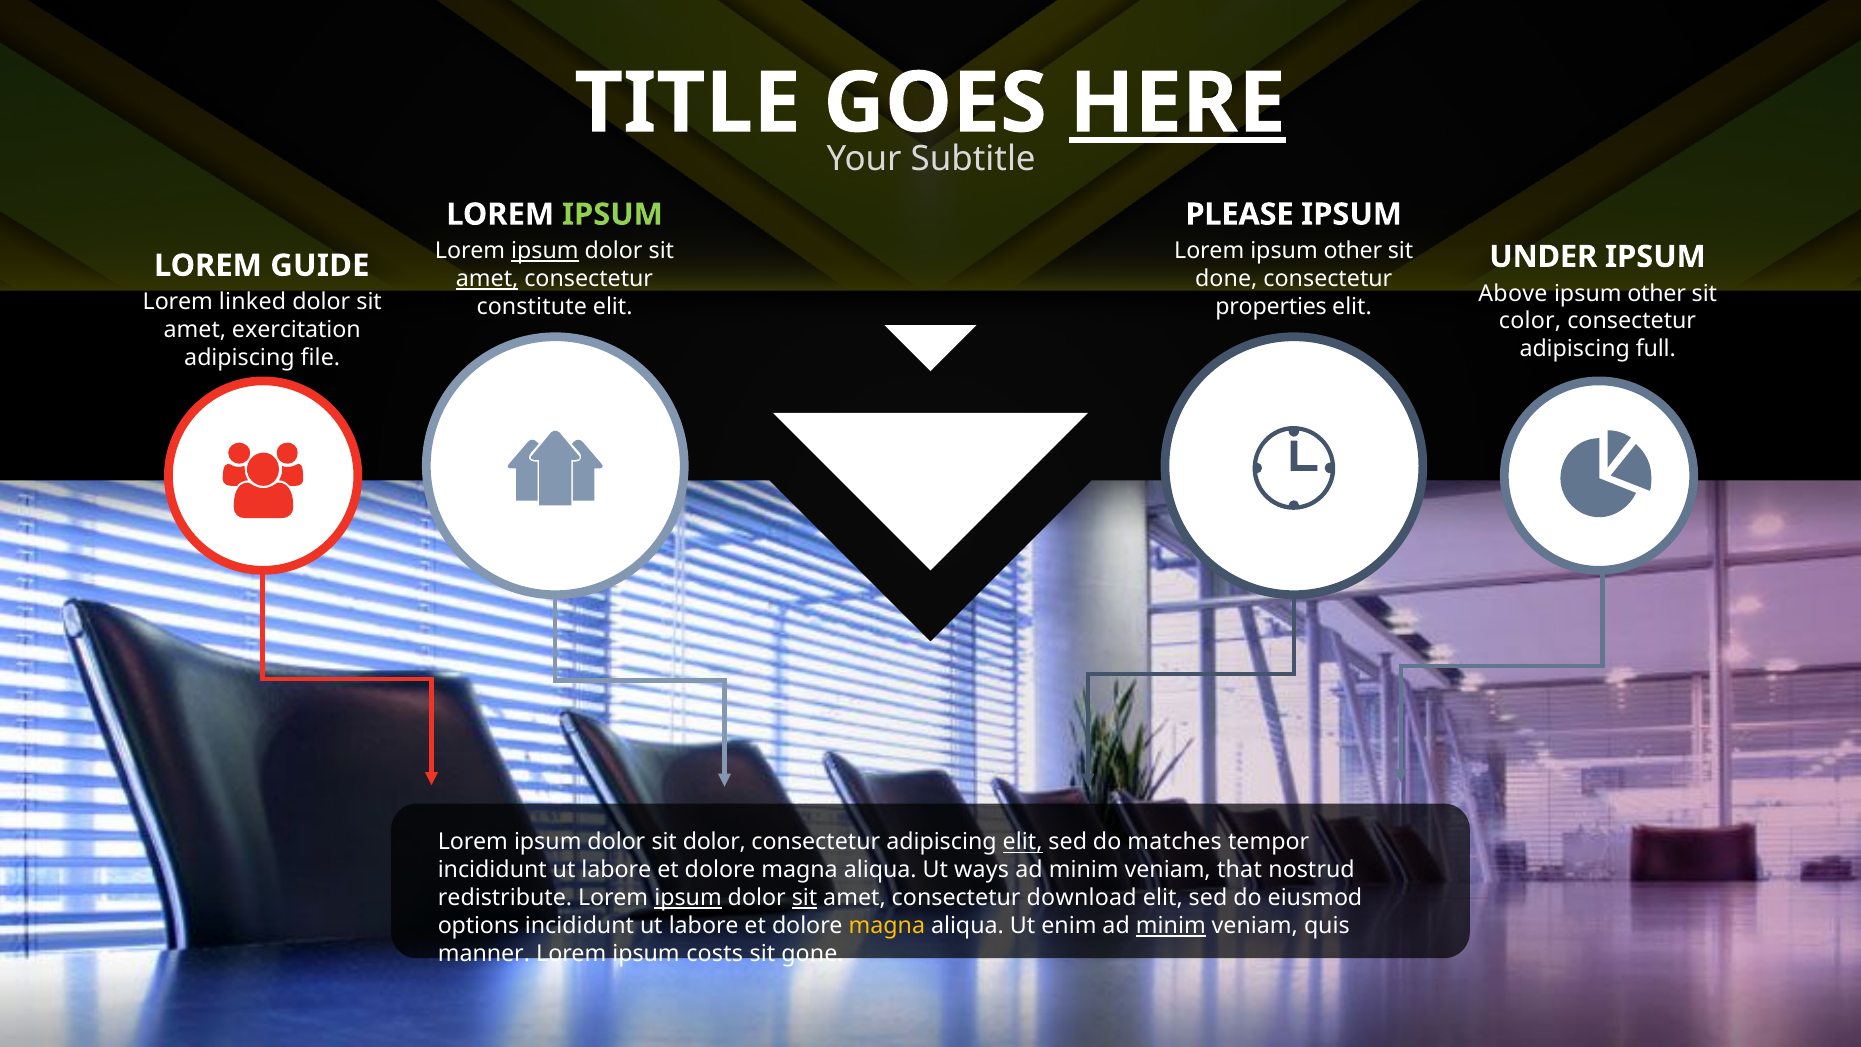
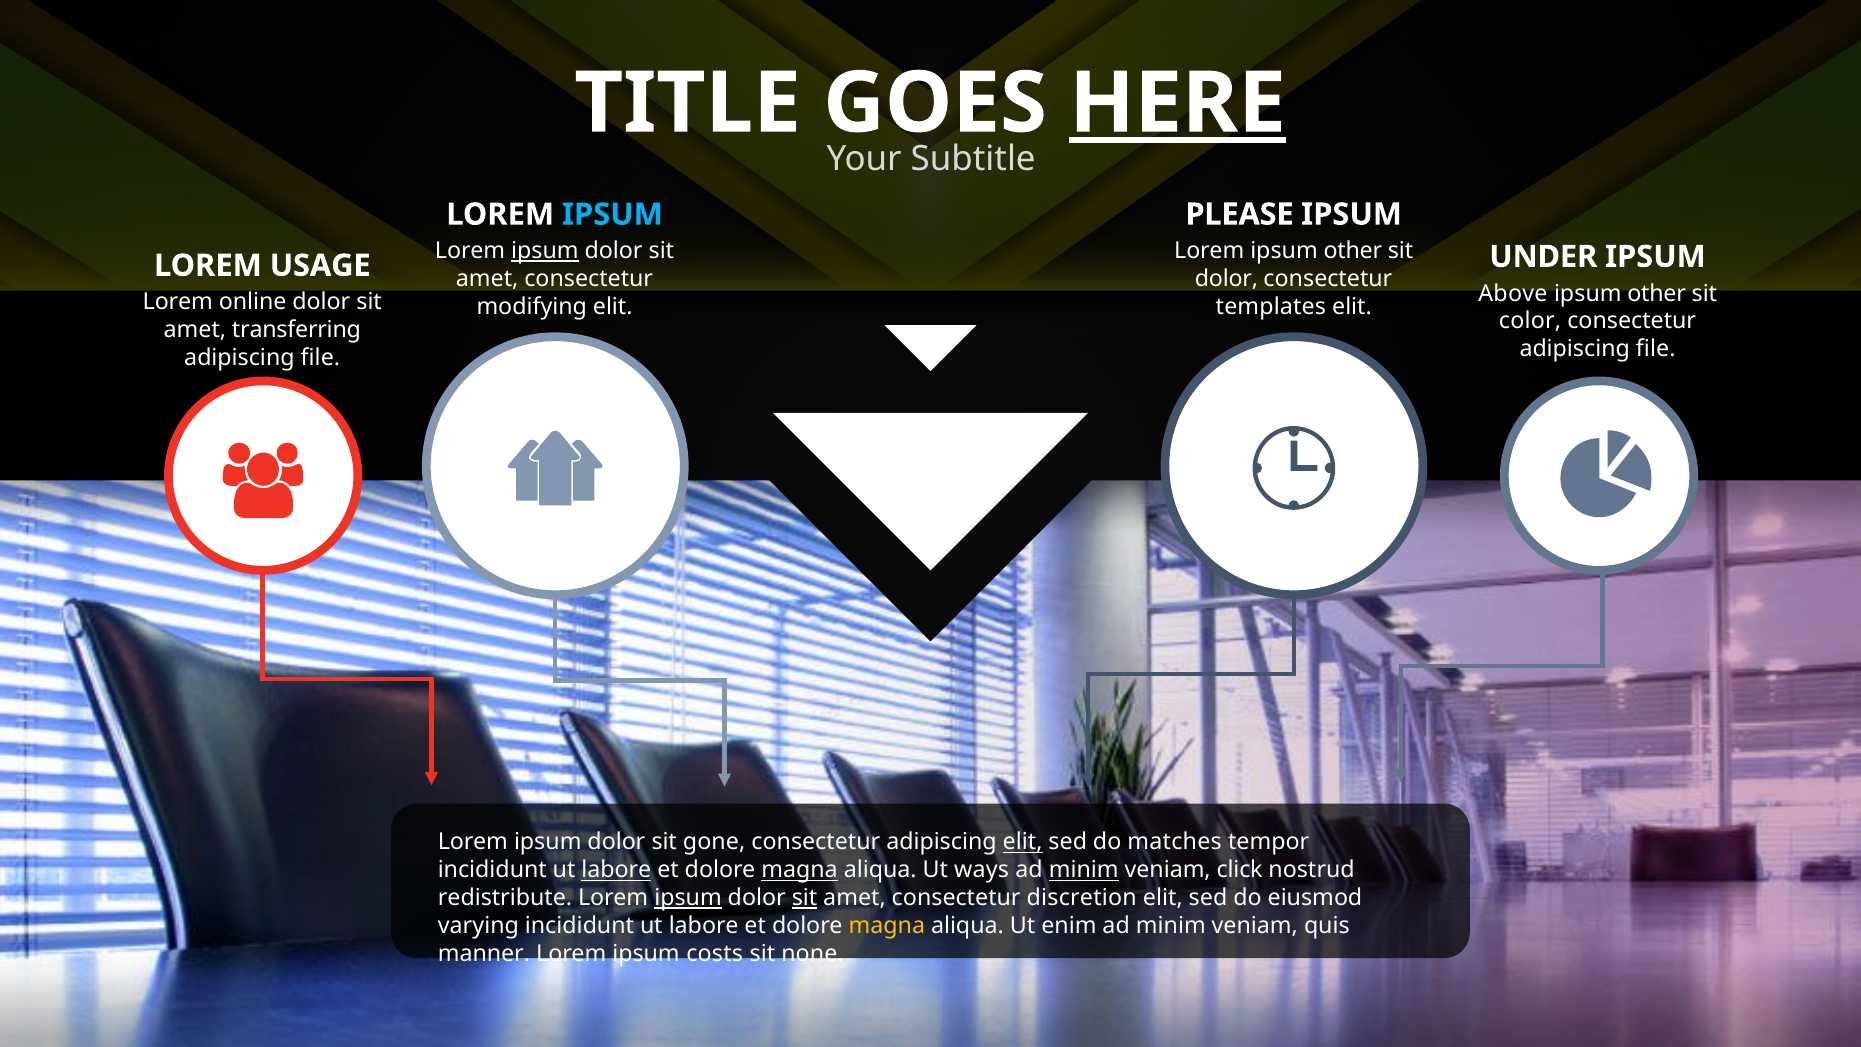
IPSUM colour: light green -> light blue (612, 214)
GUIDE: GUIDE -> USAGE (320, 266)
amet underline: present -> none (487, 279)
done: done -> dolor (1226, 279)
linked: linked -> online (253, 302)
constitute: constitute -> modifying (532, 307)
properties: properties -> templates (1271, 307)
exercitation: exercitation -> transferring (296, 330)
full: full -> file (1656, 349)
sit dolor: dolor -> gone (714, 842)
labore underline: none -> present (616, 870)
magna underline: none -> present (800, 870)
minim underline: none -> present (1084, 870)
that: that -> click (1240, 870)
download: download -> discretion (1082, 898)
options: options -> varying (478, 926)
minim underline: present -> none (1171, 926)
gone: gone -> none (813, 954)
